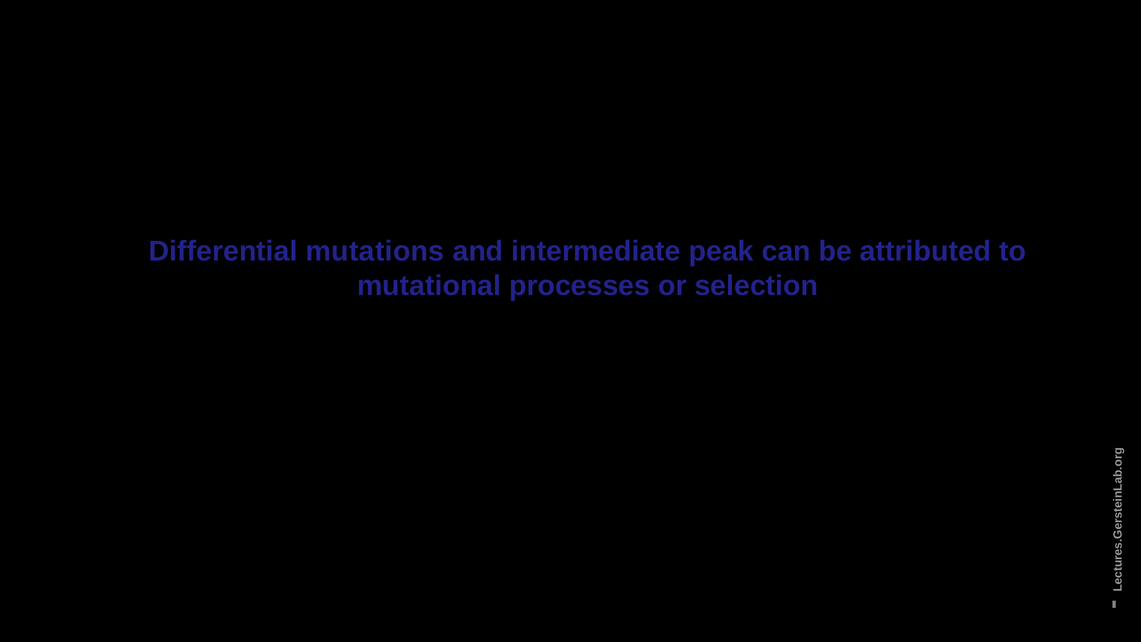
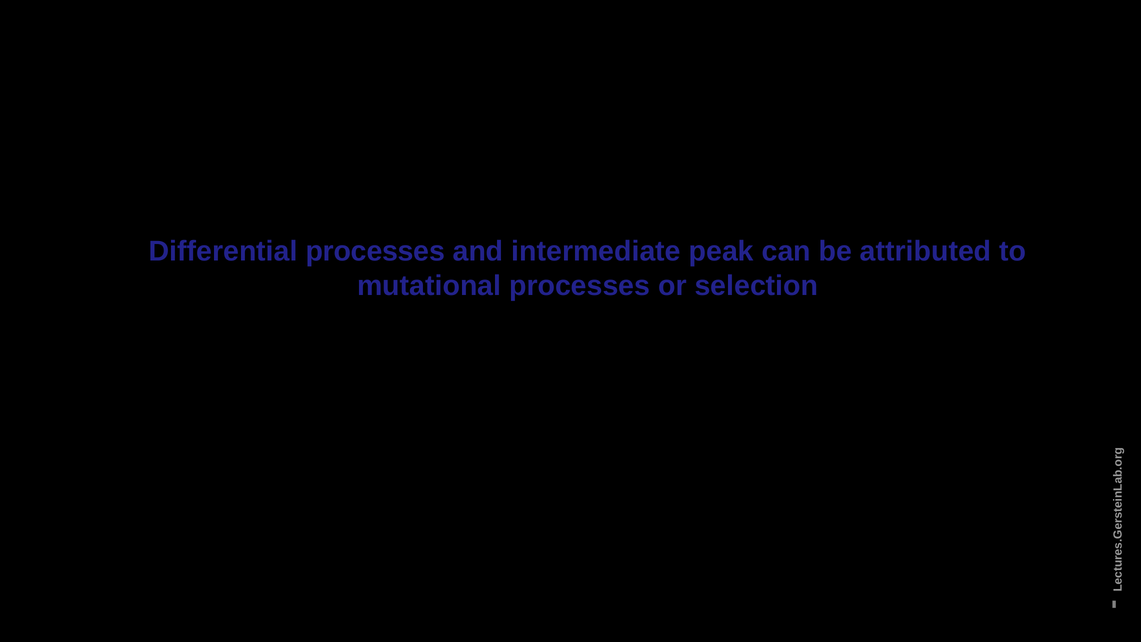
Differential mutations: mutations -> processes (375, 251)
